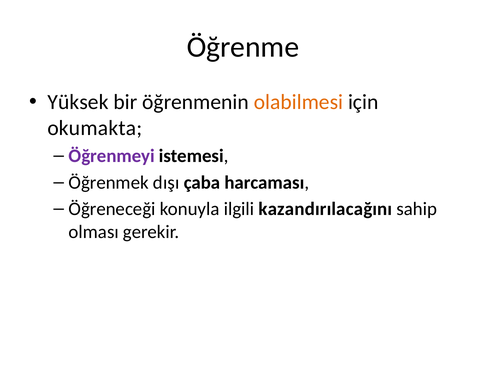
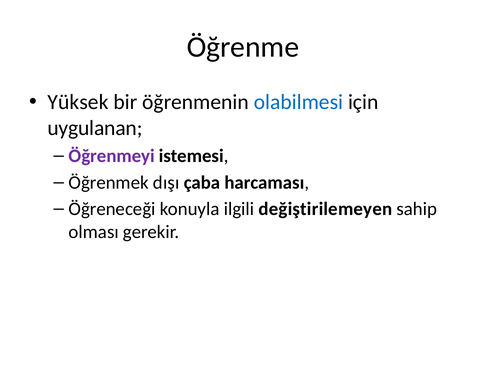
olabilmesi colour: orange -> blue (298, 102)
okumakta: okumakta -> uygulanan (95, 128)
kazandırılacağını: kazandırılacağını -> değiştirilemeyen (325, 209)
